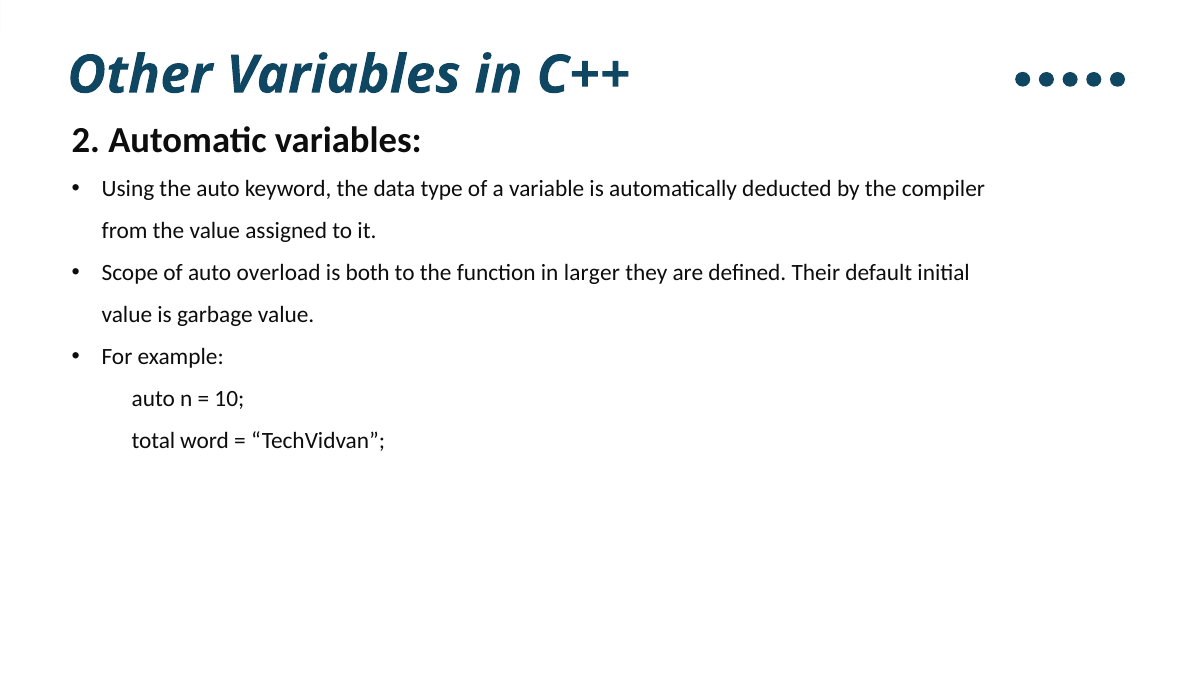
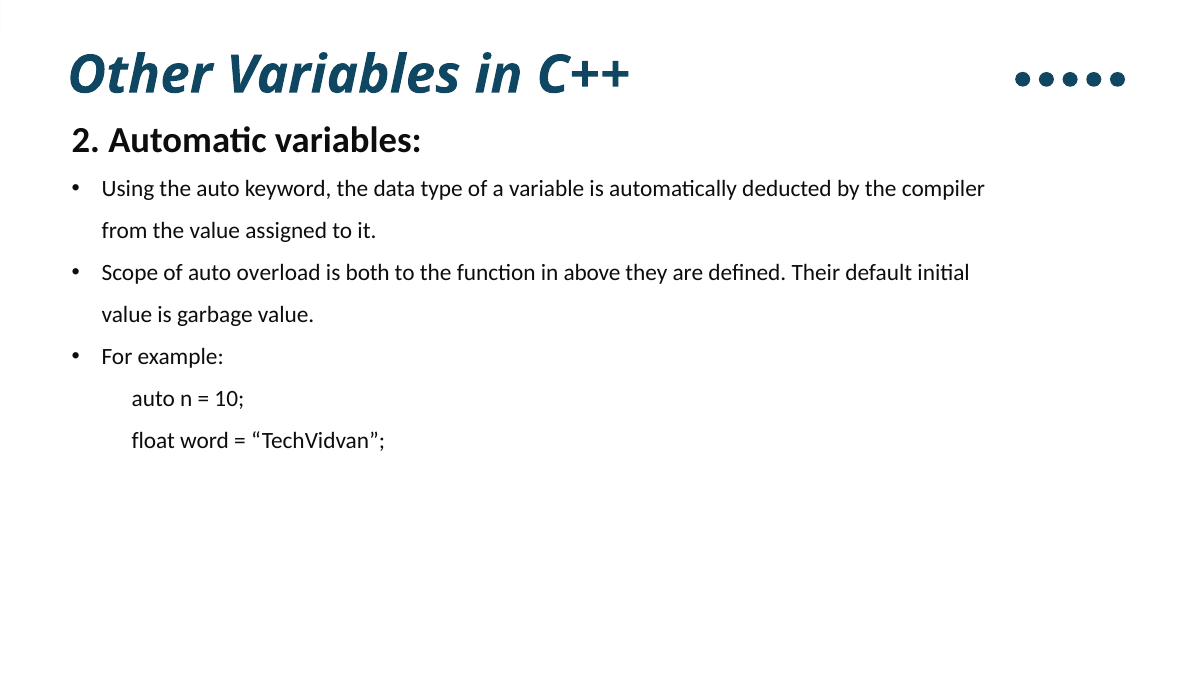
larger: larger -> above (592, 273)
total: total -> float (153, 441)
